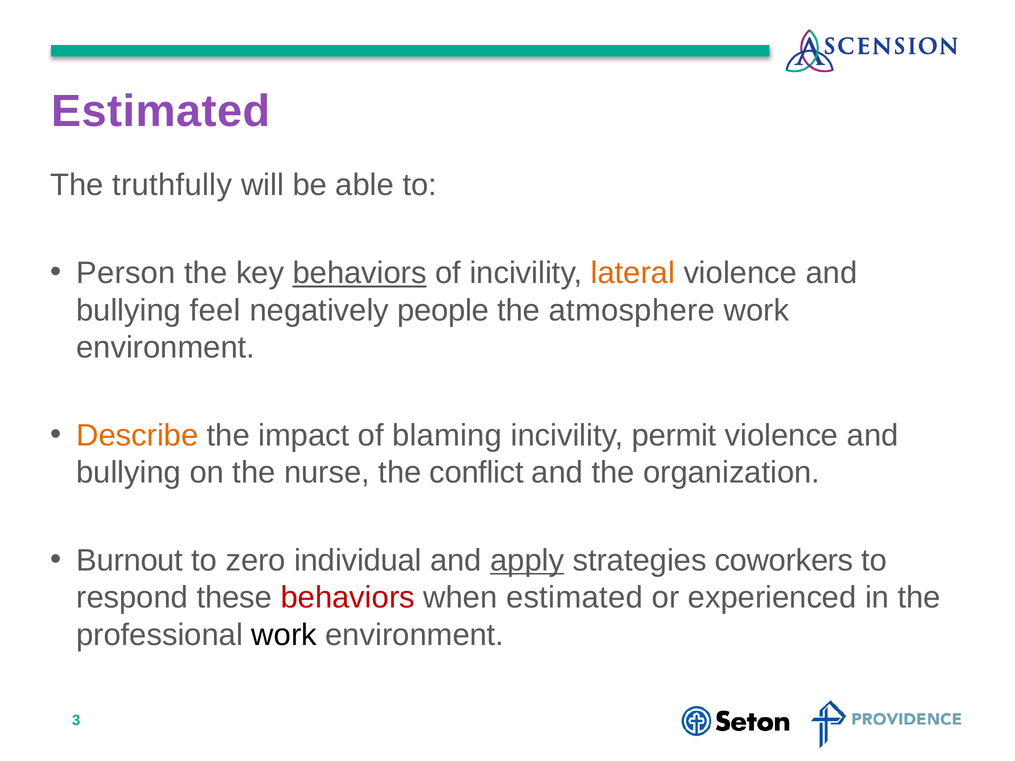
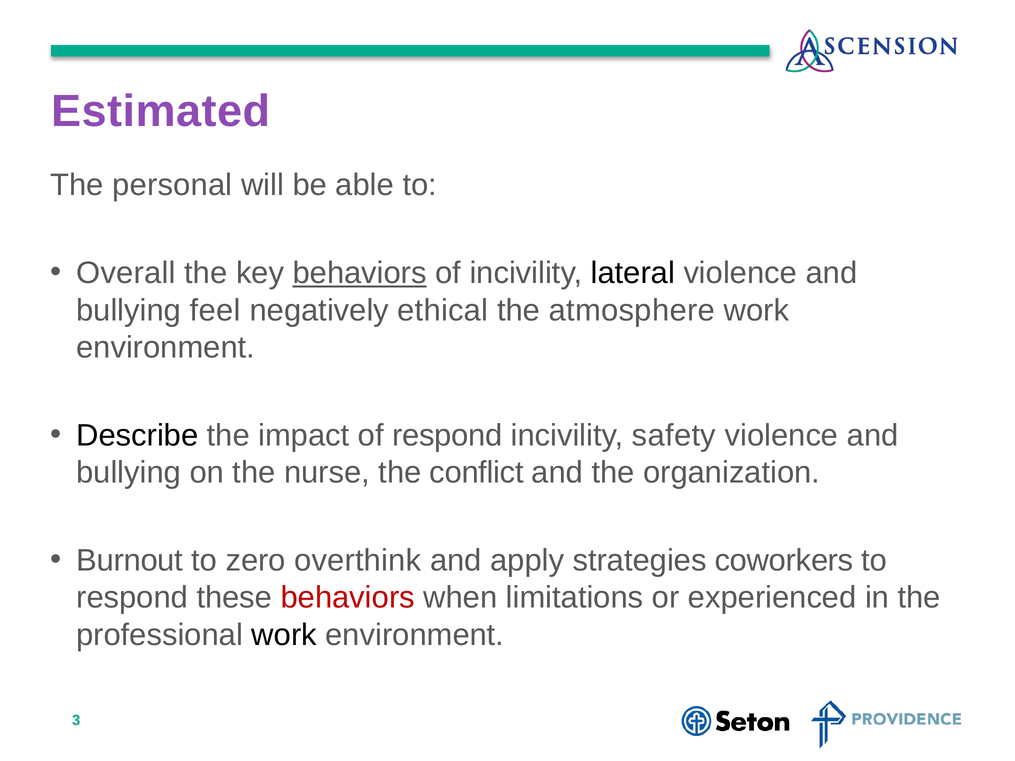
truthfully: truthfully -> personal (172, 185)
Person: Person -> Overall (126, 273)
lateral colour: orange -> black (633, 273)
people: people -> ethical (443, 310)
Describe colour: orange -> black (137, 436)
of blaming: blaming -> respond (447, 436)
permit: permit -> safety (674, 436)
individual: individual -> overthink (358, 561)
apply underline: present -> none (527, 561)
when estimated: estimated -> limitations (575, 598)
